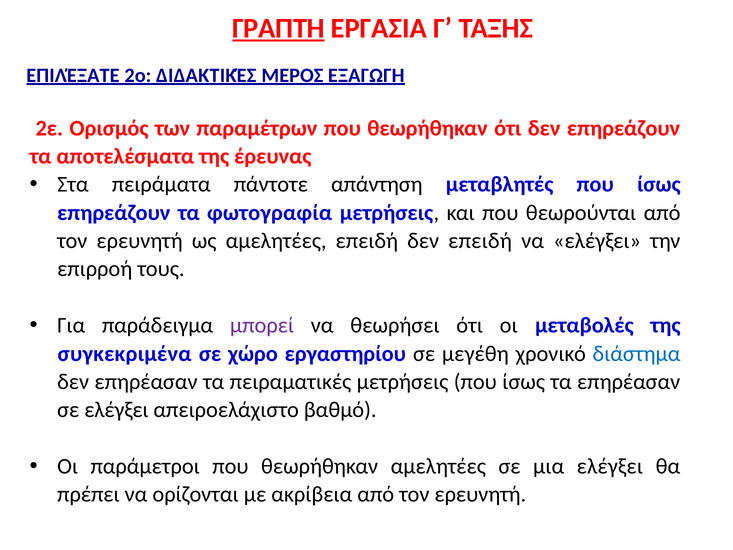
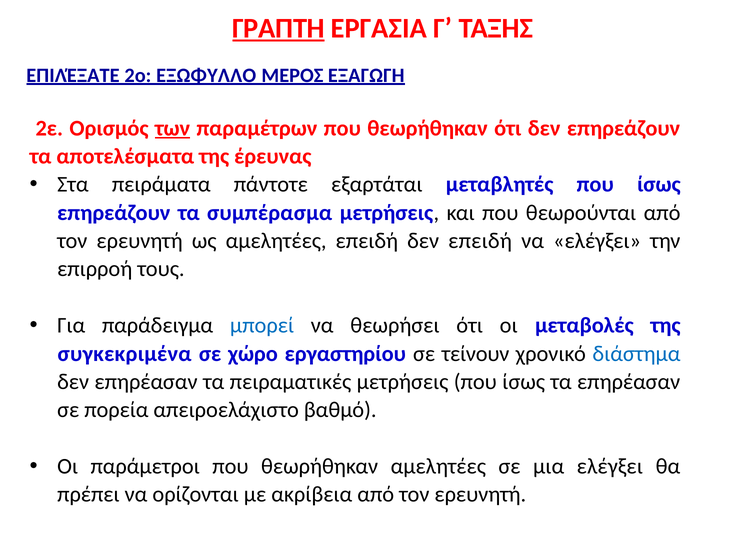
ΔΙΔΑΚΤΙΚΈΣ: ΔΙΔΑΚΤΙΚΈΣ -> ΕΞΩΦΥΛΛΟ (206, 75)
των underline: none -> present (173, 128)
απάντηση: απάντηση -> εξαρτάται (377, 184)
φωτογραφία: φωτογραφία -> συμπέρασμα (270, 213)
μπορεί colour: purple -> blue (262, 325)
μεγέθη: μεγέθη -> τείνουν (475, 353)
σε ελέγξει: ελέγξει -> πορεία (116, 410)
